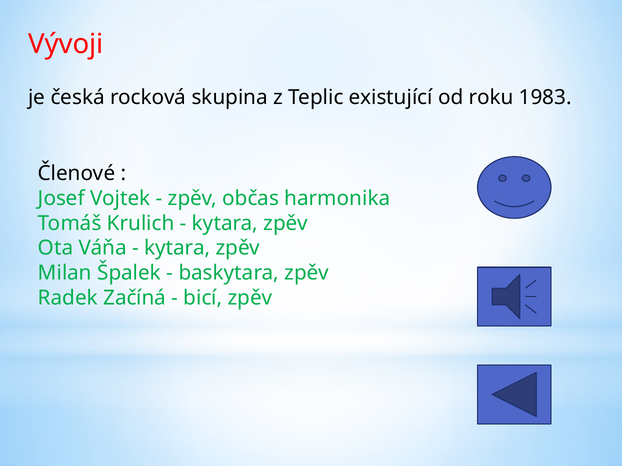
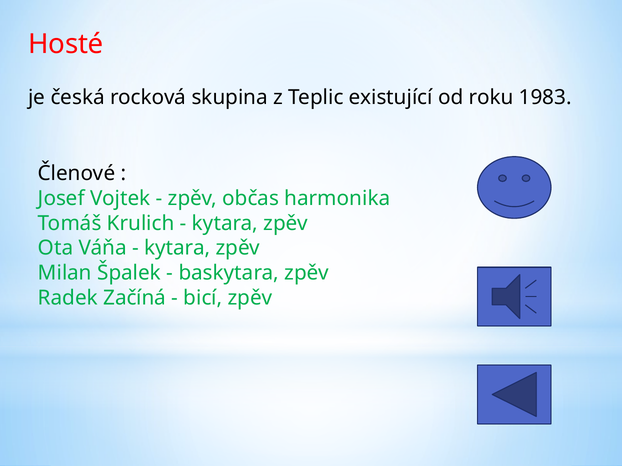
Vývoji: Vývoji -> Hosté (66, 44)
